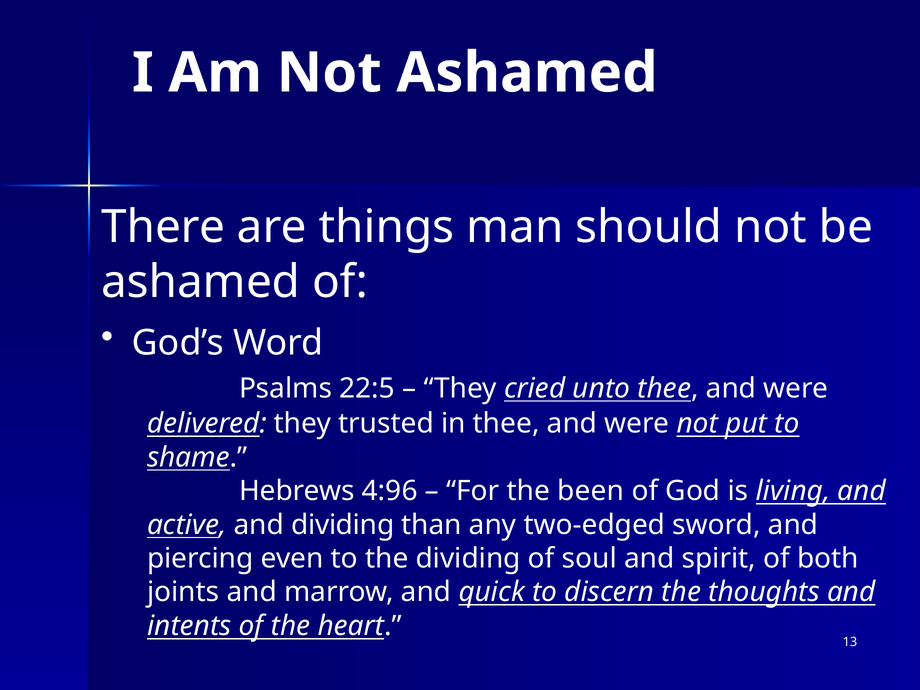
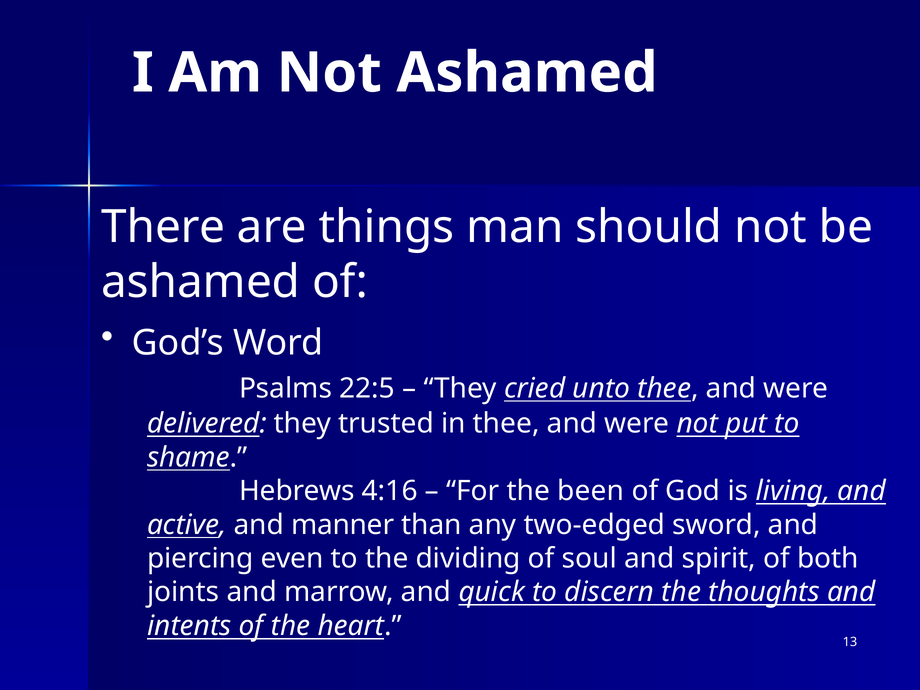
4:96: 4:96 -> 4:16 (390, 491)
and dividing: dividing -> manner (343, 525)
